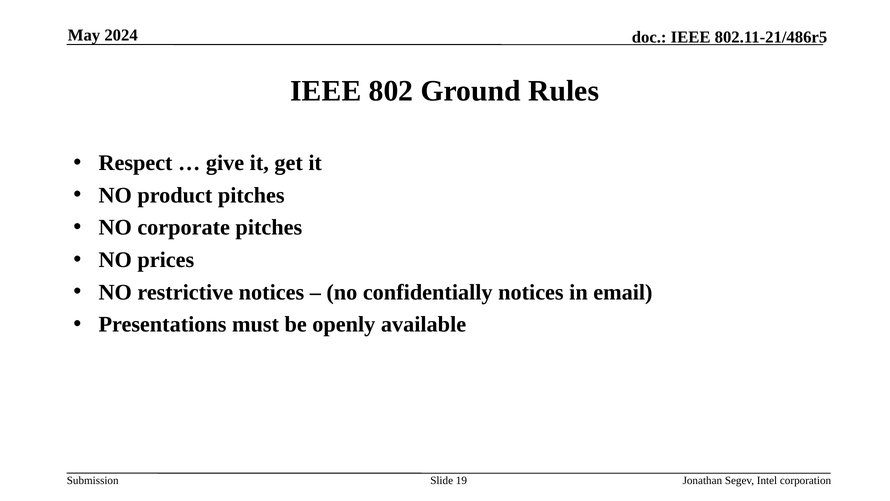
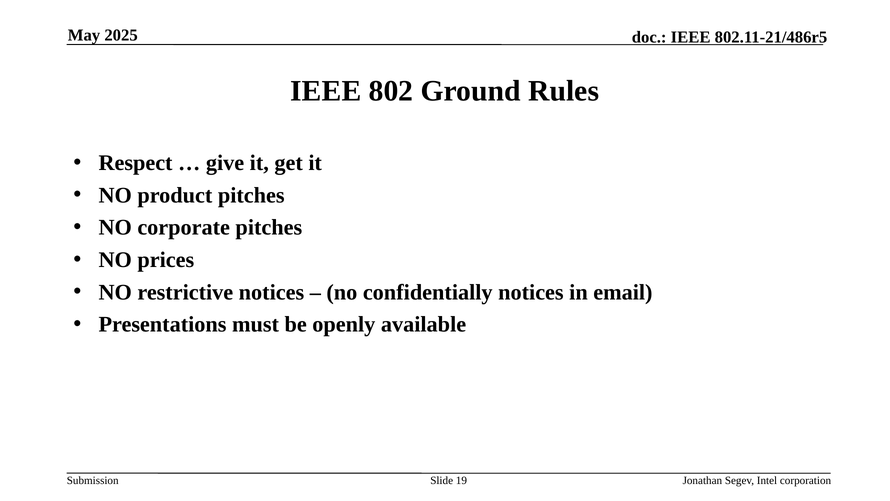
2024: 2024 -> 2025 (121, 35)
